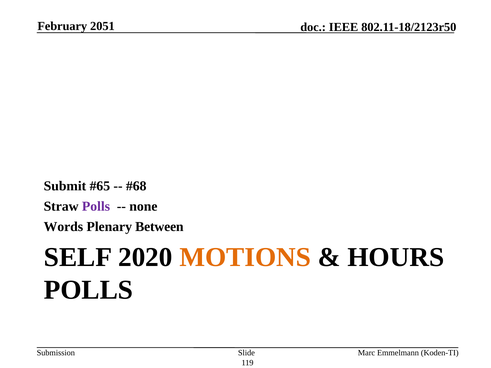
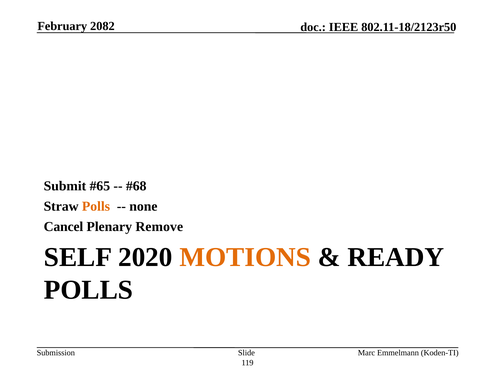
2051: 2051 -> 2082 (102, 26)
Polls colour: purple -> orange (96, 206)
Words: Words -> Cancel (63, 227)
Between: Between -> Remove (159, 227)
HOURS: HOURS -> READY (396, 257)
